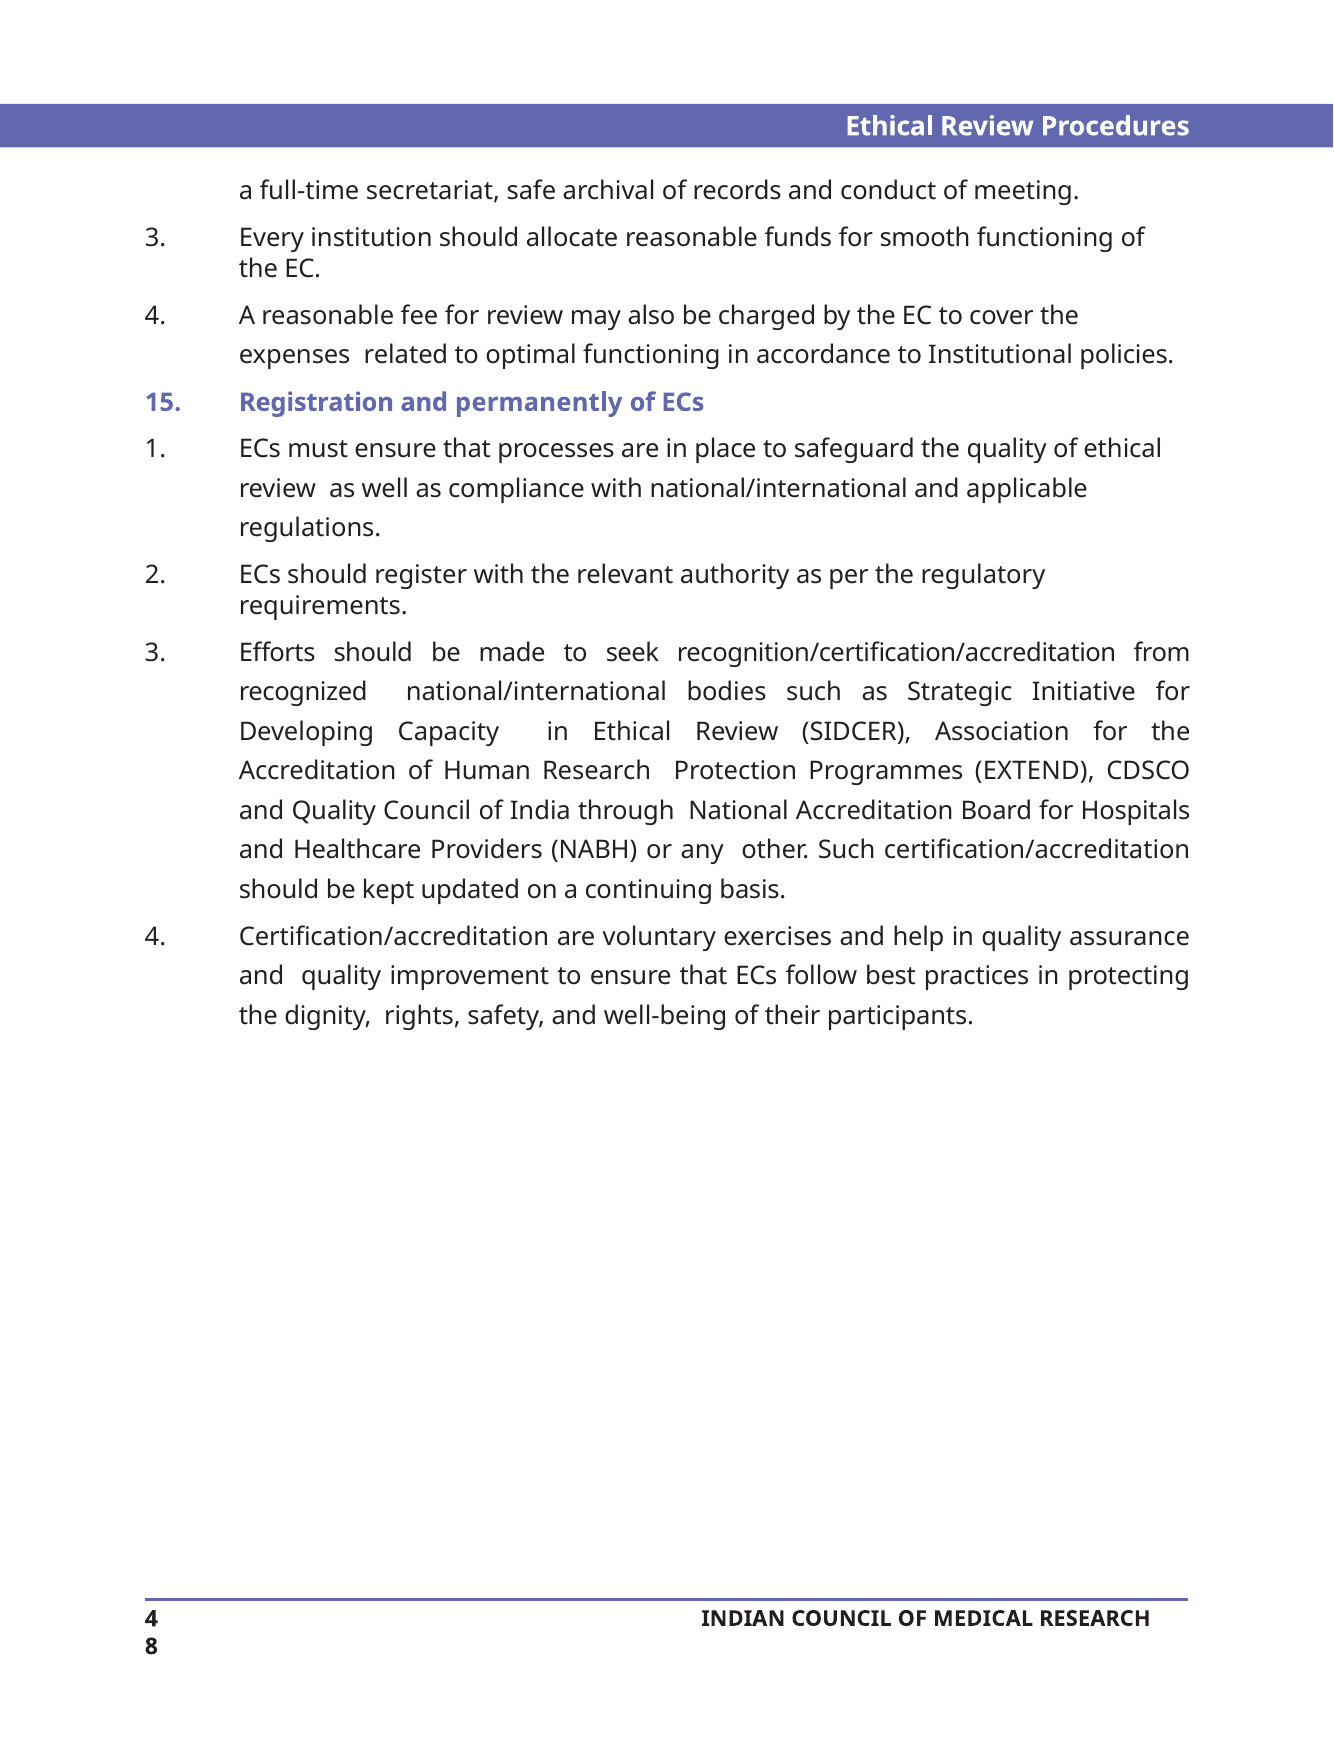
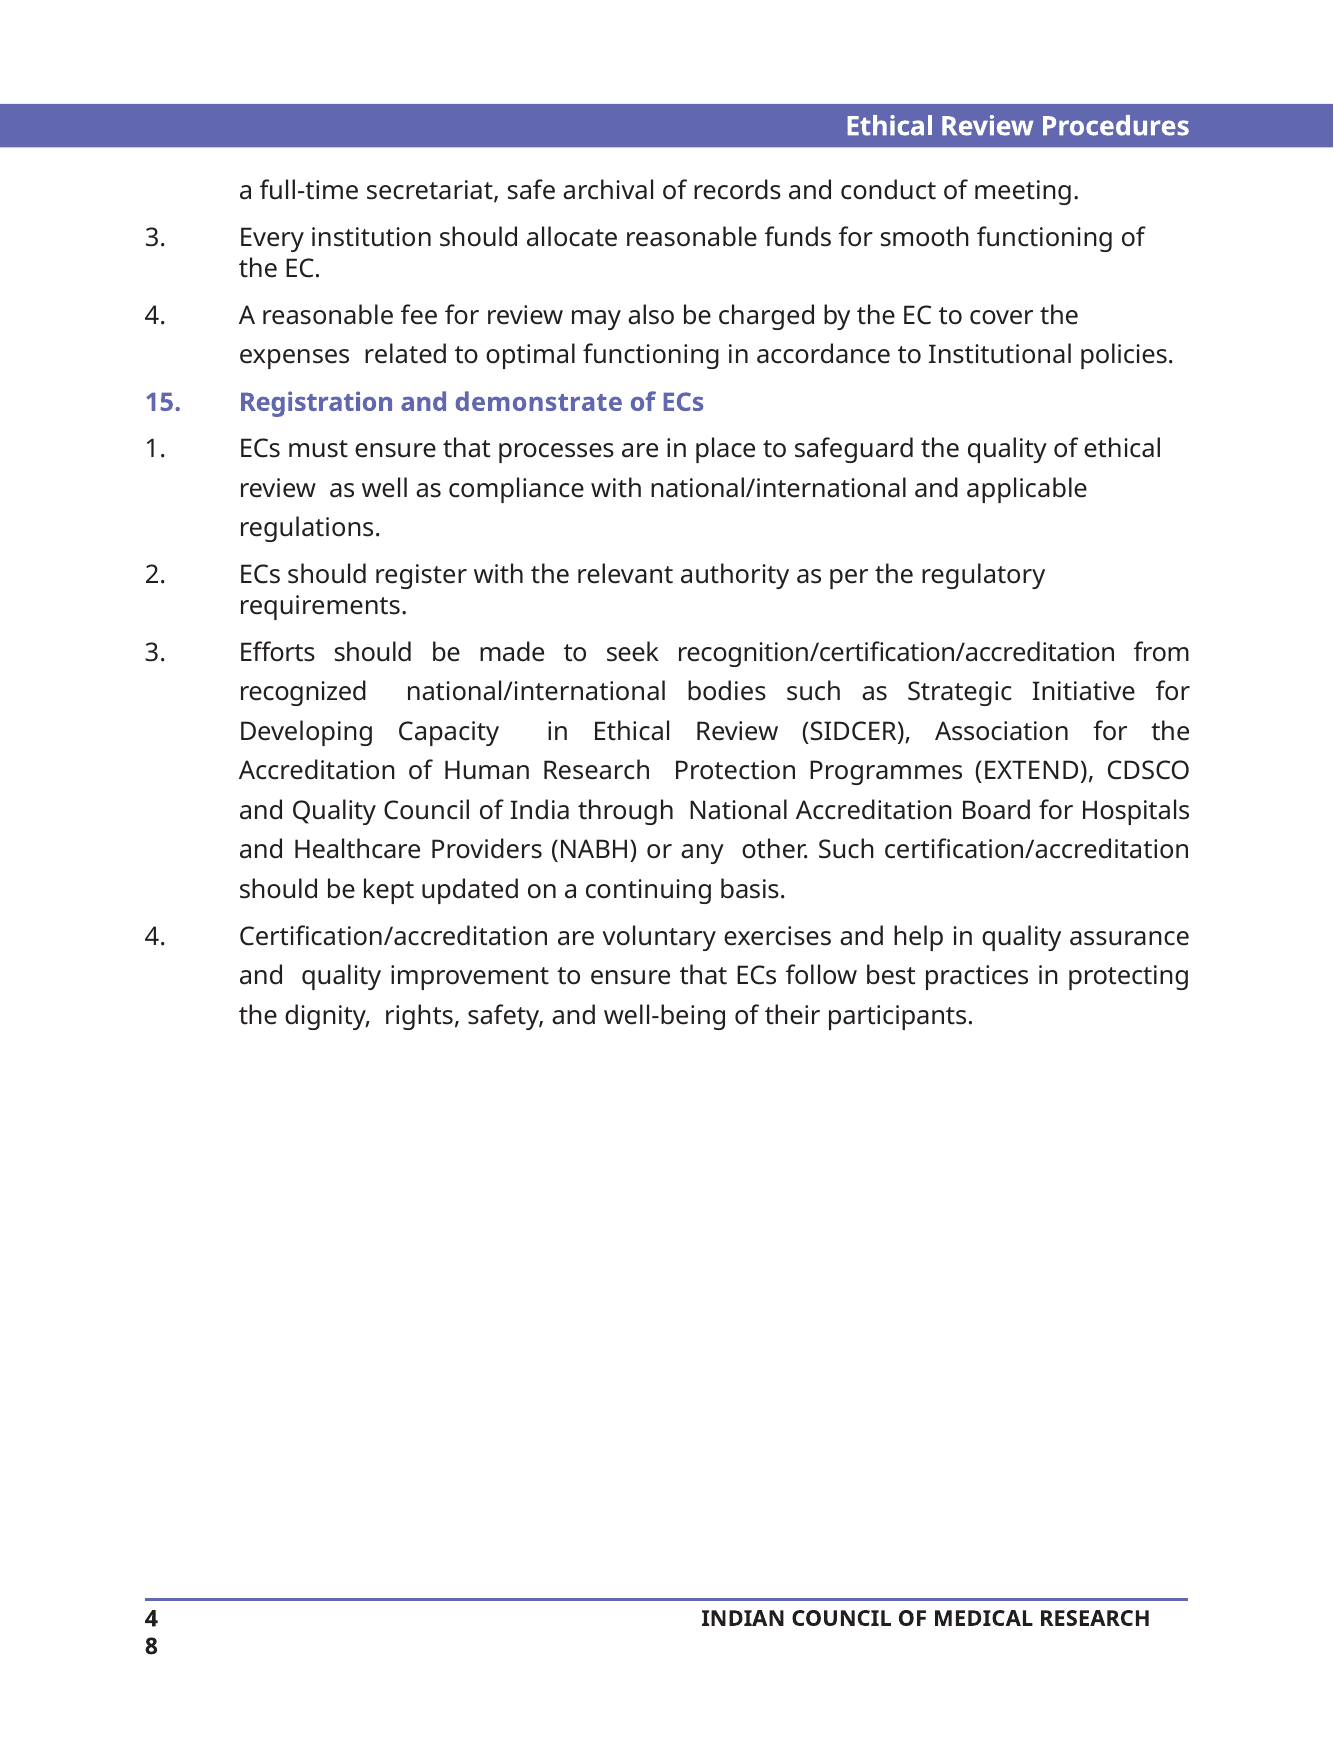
permanently: permanently -> demonstrate (539, 402)
